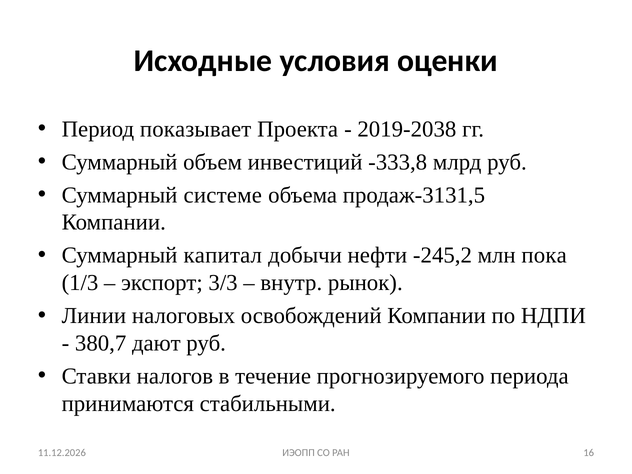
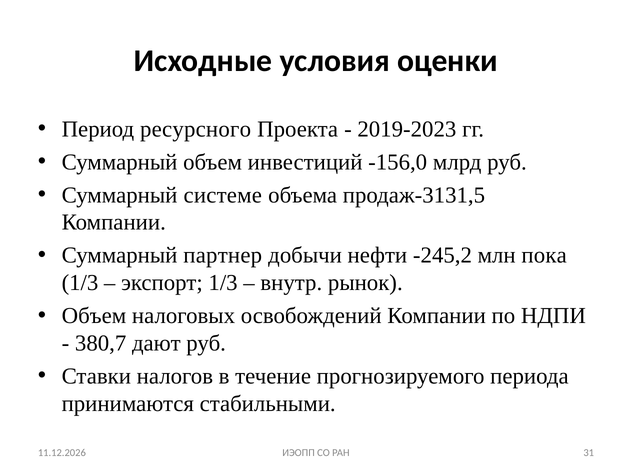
показывает: показывает -> ресурсного (196, 129)
2019-2038: 2019-2038 -> 2019-2023 (407, 129)
-333,8: -333,8 -> -156,0 (398, 162)
капитал: капитал -> партнер (223, 255)
экспорт 3/3: 3/3 -> 1/3 (223, 283)
Линии: Линии -> Объем (94, 316)
16: 16 -> 31 (589, 453)
